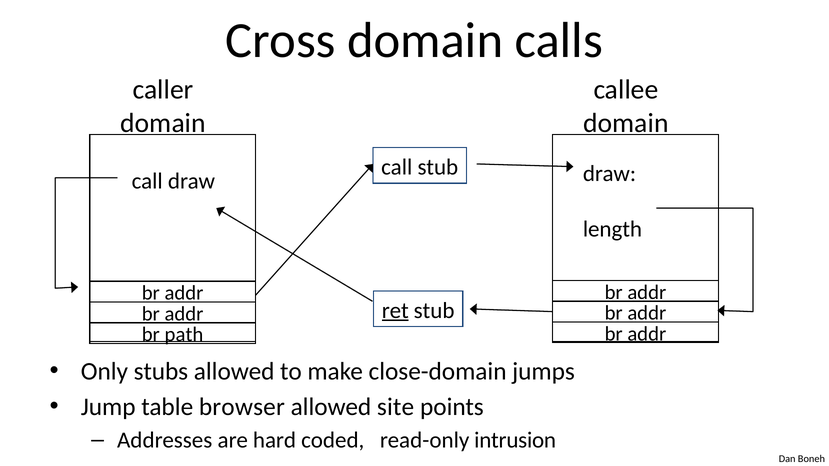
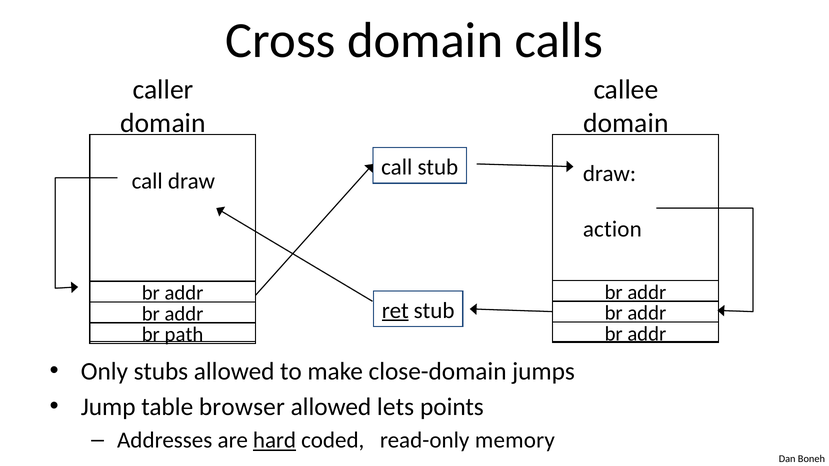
length: length -> action (612, 229)
site: site -> lets (396, 407)
hard underline: none -> present (275, 441)
intrusion: intrusion -> memory (515, 441)
